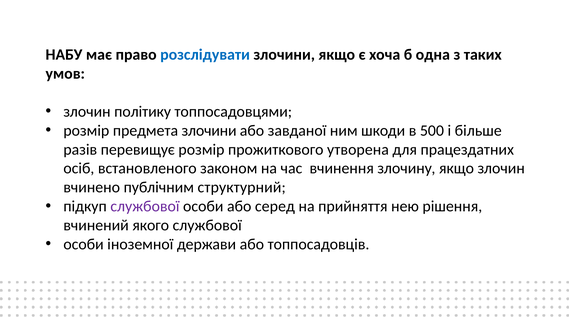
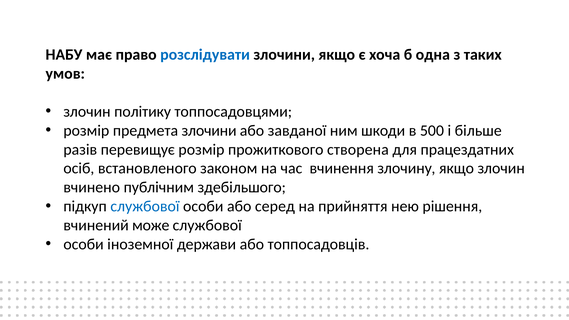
утворена: утворена -> створена (358, 149)
структурний: структурний -> здебільшого (242, 187)
службової colour: purple -> blue (145, 206)
якого: якого -> може (151, 225)
